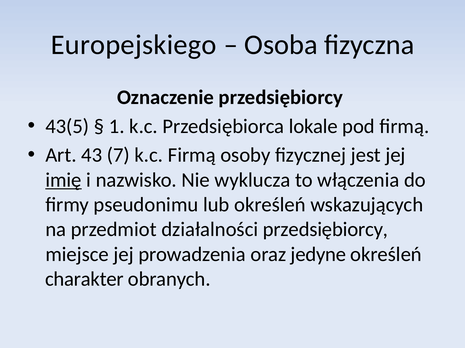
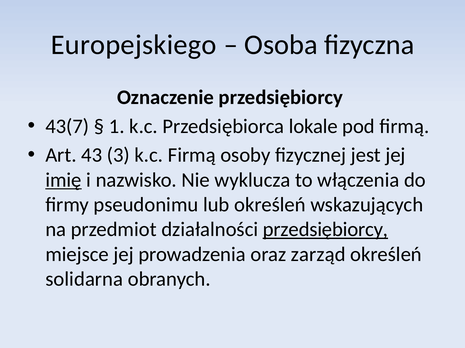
43(5: 43(5 -> 43(7 (67, 127)
7: 7 -> 3 (118, 155)
przedsiębiorcy underline: none -> present (325, 230)
jedyne: jedyne -> zarząd (318, 255)
charakter: charakter -> solidarna (84, 280)
